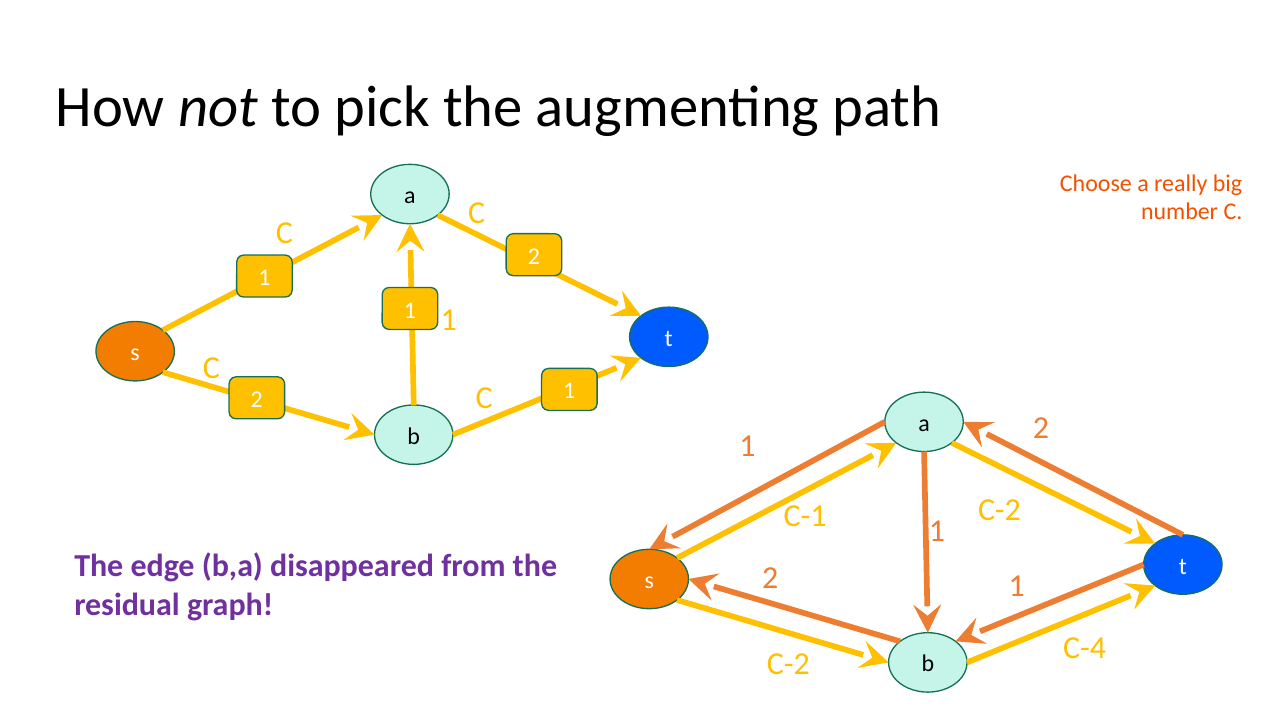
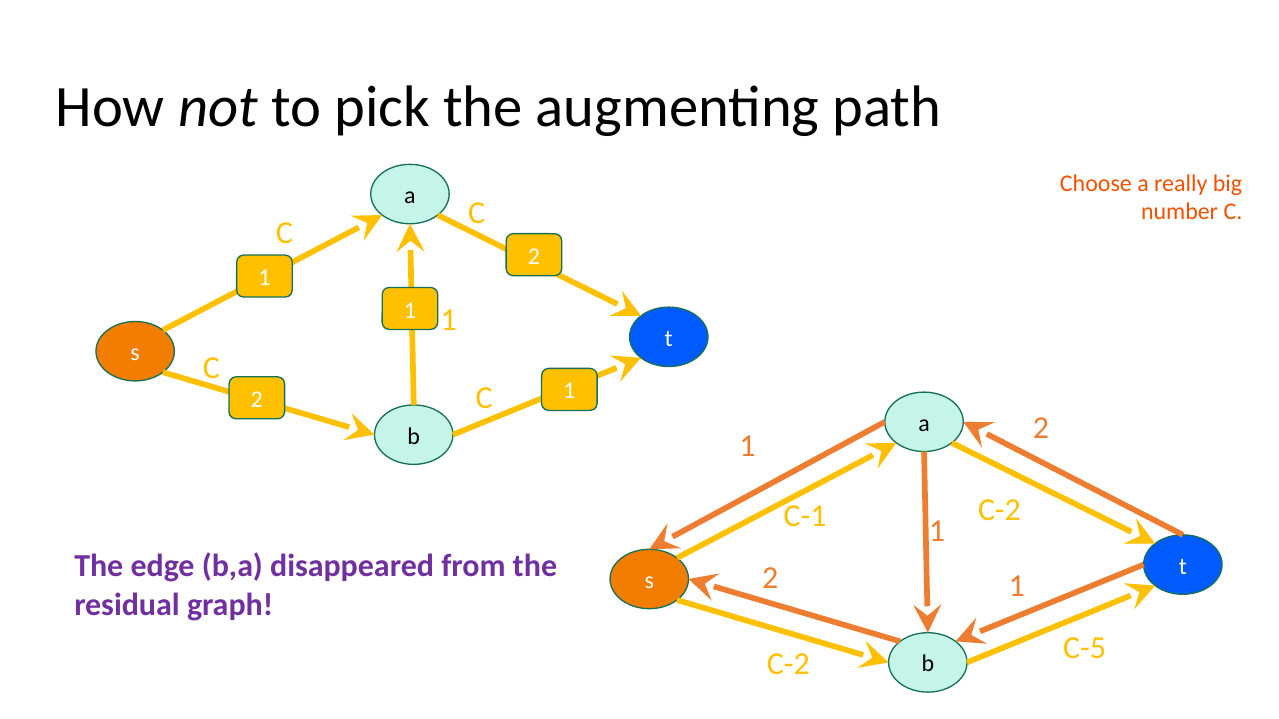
C-4: C-4 -> C-5 (1084, 649)
